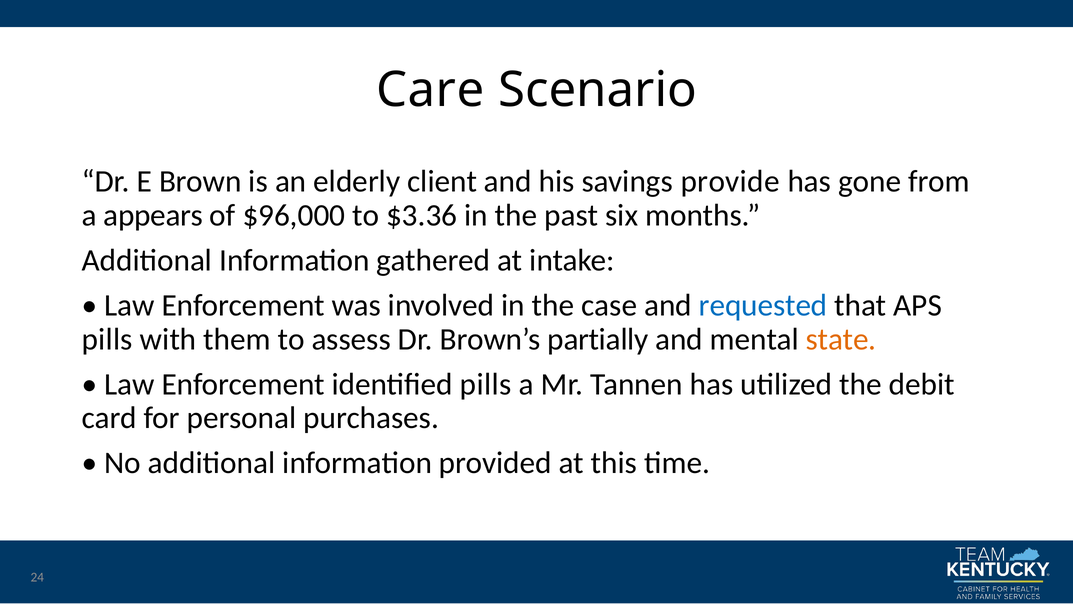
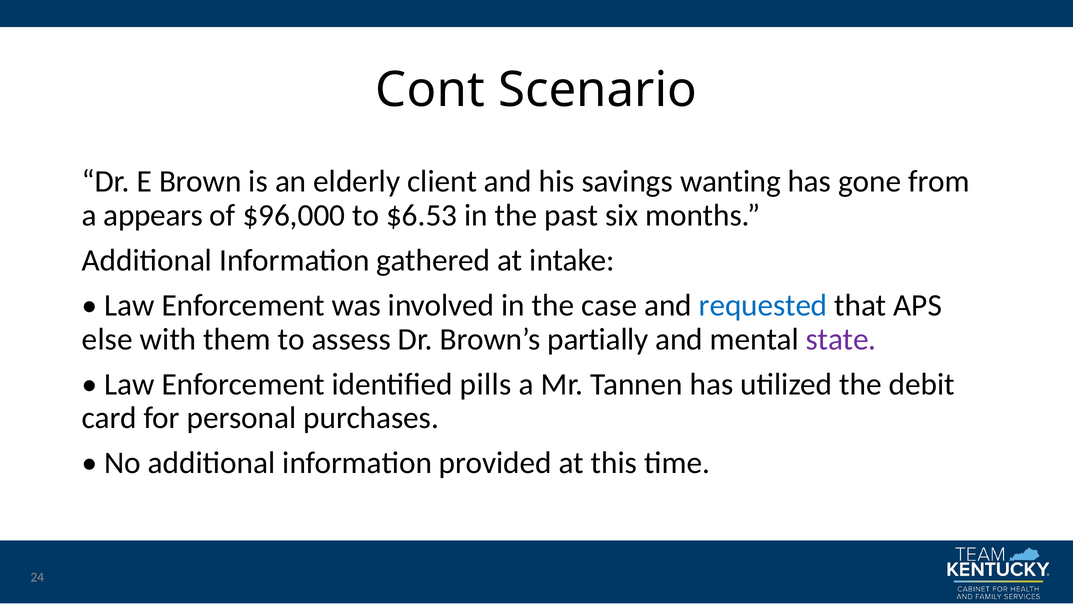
Care: Care -> Cont (430, 90)
provide: provide -> wanting (730, 181)
$3.36: $3.36 -> $6.53 (422, 215)
pills: pills -> else (107, 339)
state colour: orange -> purple (841, 339)
